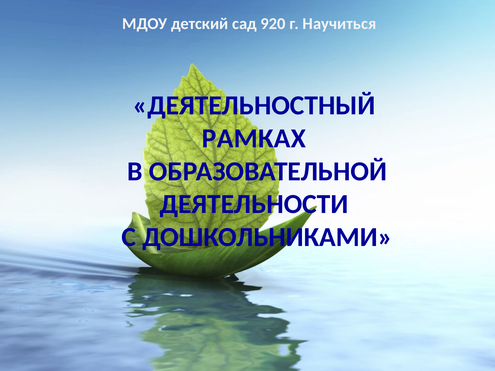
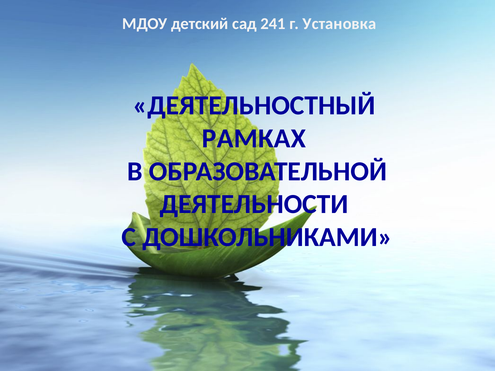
920: 920 -> 241 (273, 24)
Научиться: Научиться -> Установка (339, 24)
